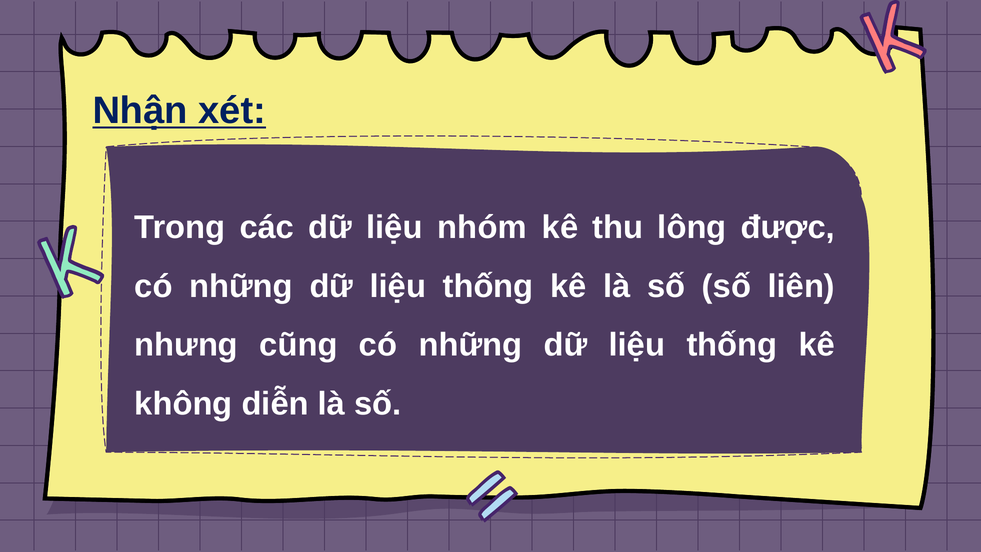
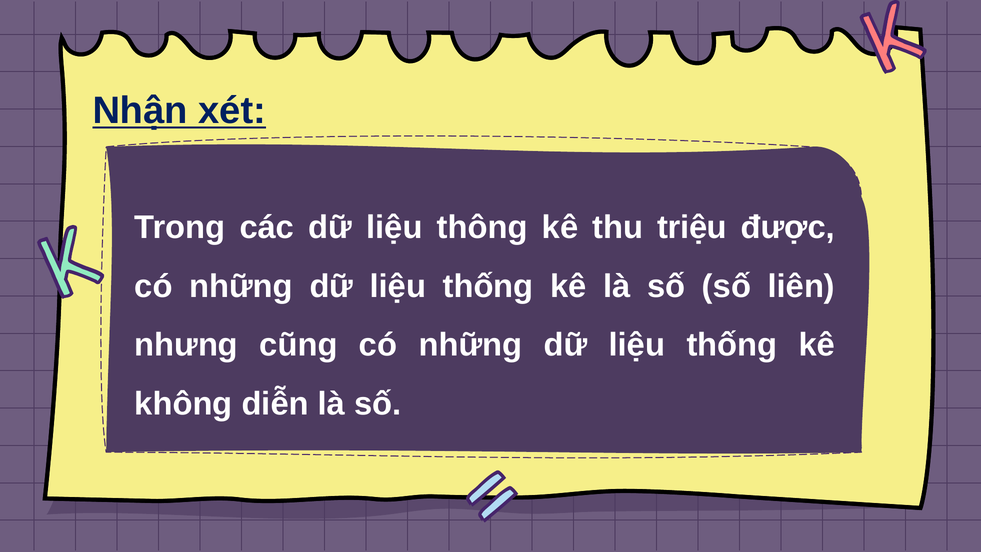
nhóm: nhóm -> thông (482, 227)
lông: lông -> triệu (692, 227)
